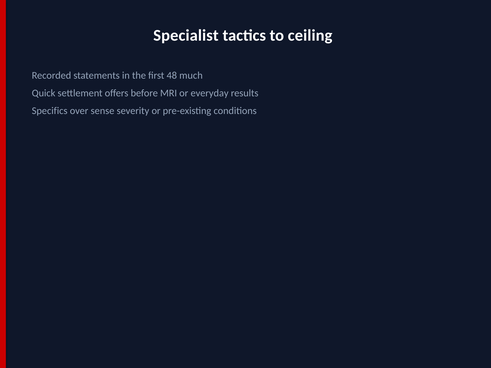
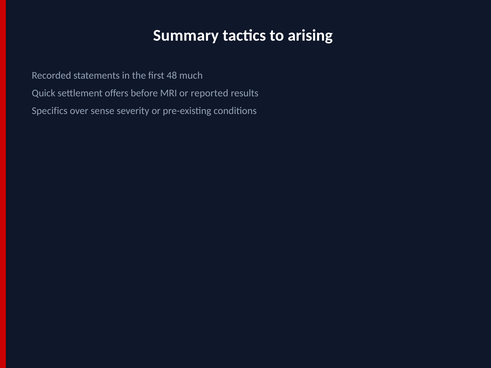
Specialist: Specialist -> Summary (186, 35)
ceiling: ceiling -> arising (310, 35)
everyday: everyday -> reported (210, 93)
